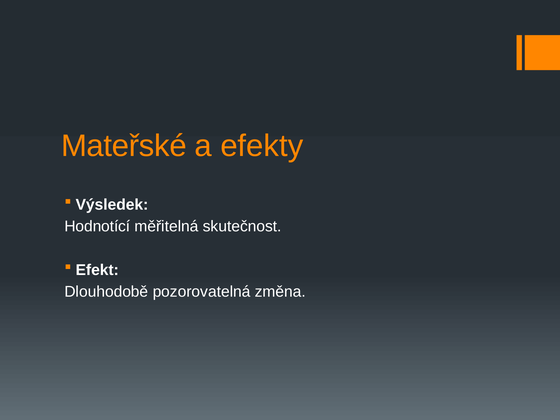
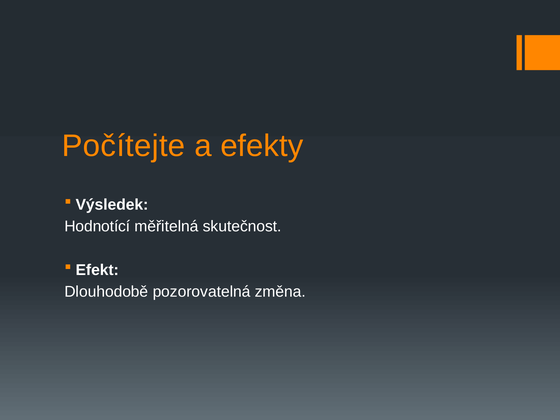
Mateřské: Mateřské -> Počítejte (124, 146)
